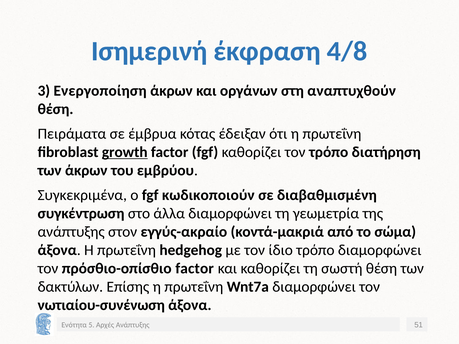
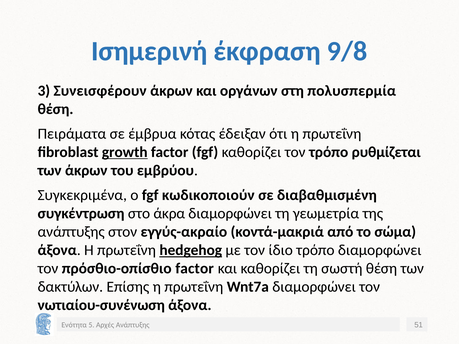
4/8: 4/8 -> 9/8 (347, 51)
Ενεργοποίηση: Ενεργοποίηση -> Συνεισφέρουν (100, 91)
αναπτυχθούν: αναπτυχθούν -> πολυσπερμία (352, 91)
διατήρηση: διατήρηση -> ρυθμίζεται (386, 152)
άλλα: άλλα -> άκρα (169, 214)
hedgehog underline: none -> present (191, 250)
